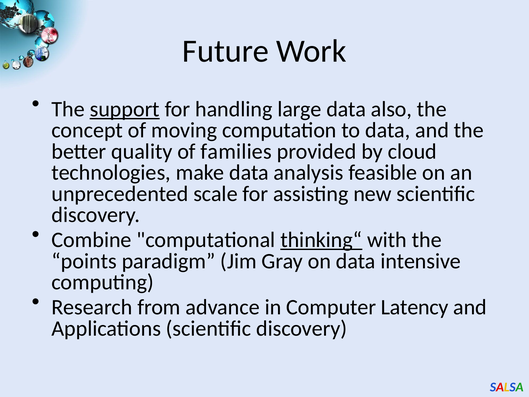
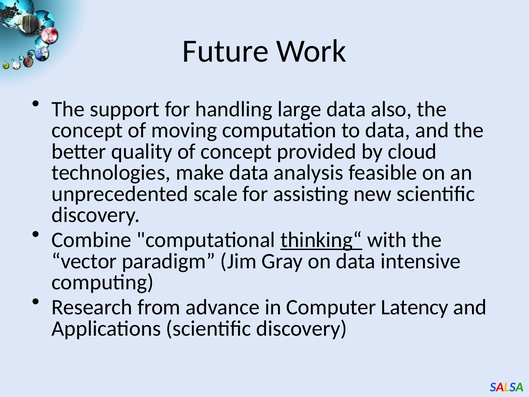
support underline: present -> none (125, 109)
of families: families -> concept (236, 151)
points: points -> vector (84, 261)
